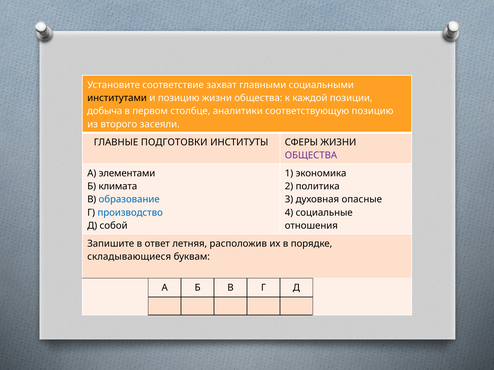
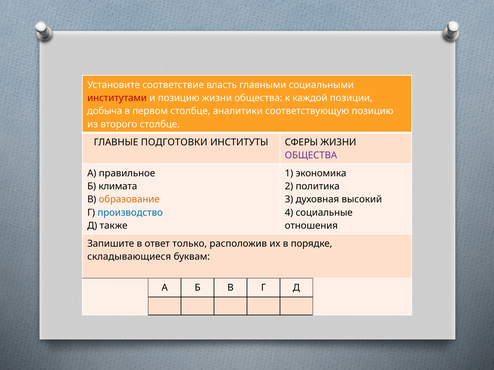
захват: захват -> власть (222, 85)
институтами colour: black -> red (117, 98)
второго засеяли: засеяли -> столбце (160, 124)
элементами: элементами -> правильное (127, 174)
образование colour: blue -> orange (129, 200)
опасные: опасные -> высокий (362, 200)
собой: собой -> также (114, 226)
летняя: летняя -> только (190, 244)
